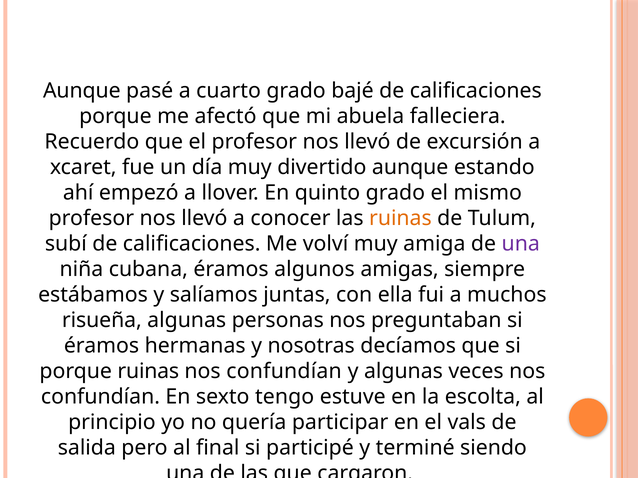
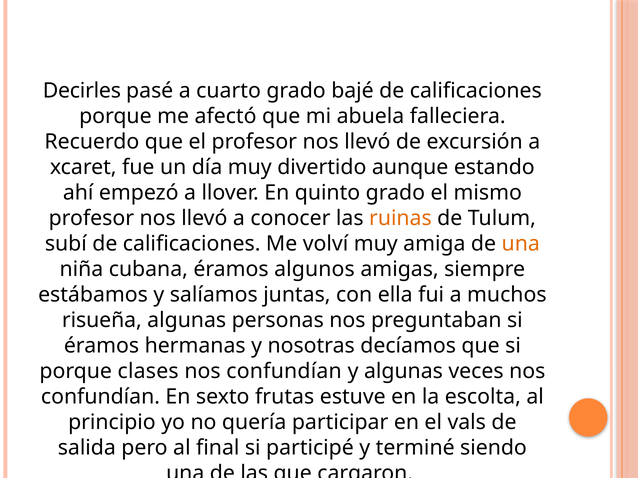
Aunque: Aunque -> Decirles (82, 91)
una colour: purple -> orange (521, 244)
porque ruinas: ruinas -> clases (148, 372)
tengo: tengo -> frutas (285, 397)
